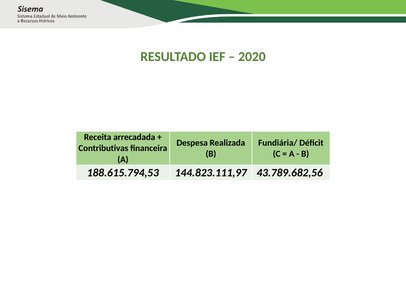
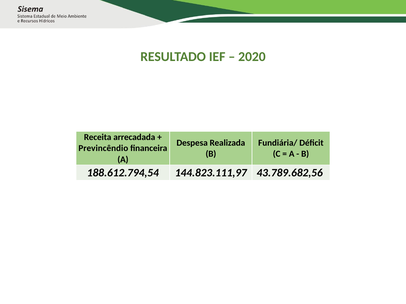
Contributivas: Contributivas -> Previncêndio (103, 149)
188.615.794,53: 188.615.794,53 -> 188.612.794,54 (123, 173)
